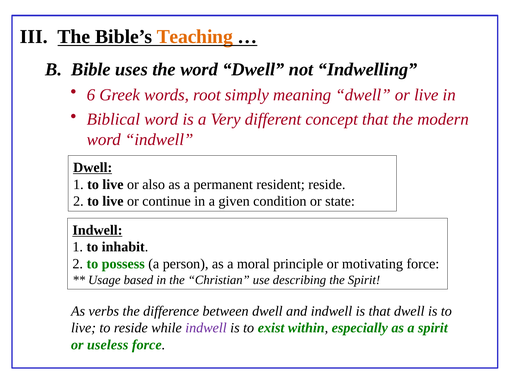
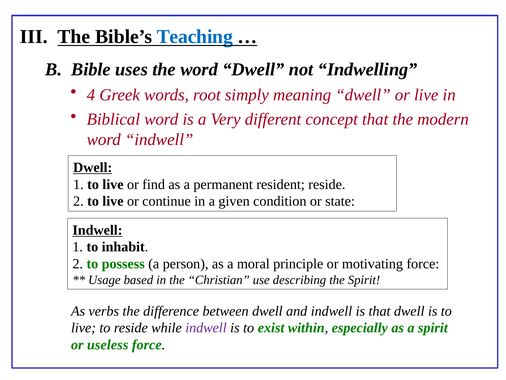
Teaching colour: orange -> blue (195, 37)
6: 6 -> 4 (91, 95)
also: also -> find (154, 184)
